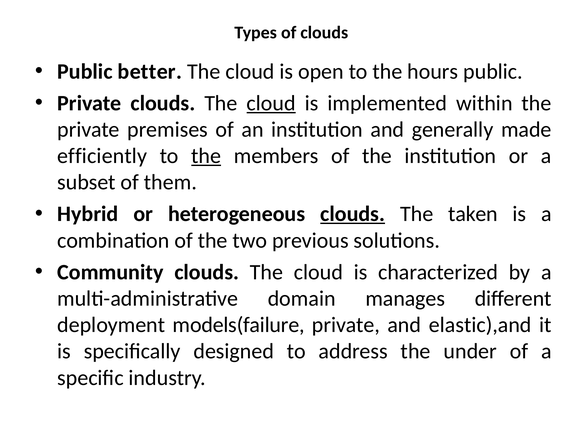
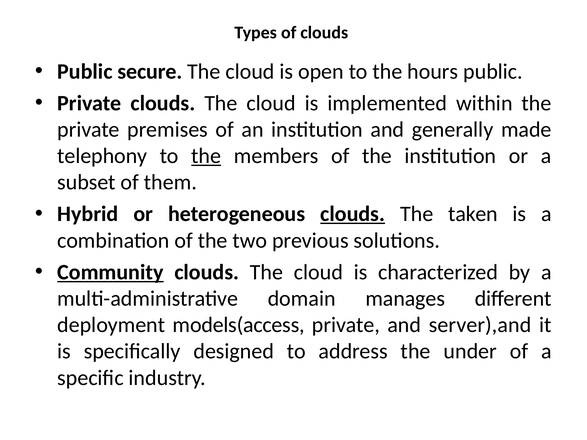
better: better -> secure (150, 71)
cloud underline: present -> none (271, 103)
efficiently: efficiently -> telephony (102, 156)
Community underline: none -> present (110, 272)
models(failure: models(failure -> models(access (239, 325)
elastic),and: elastic),and -> server),and (480, 325)
